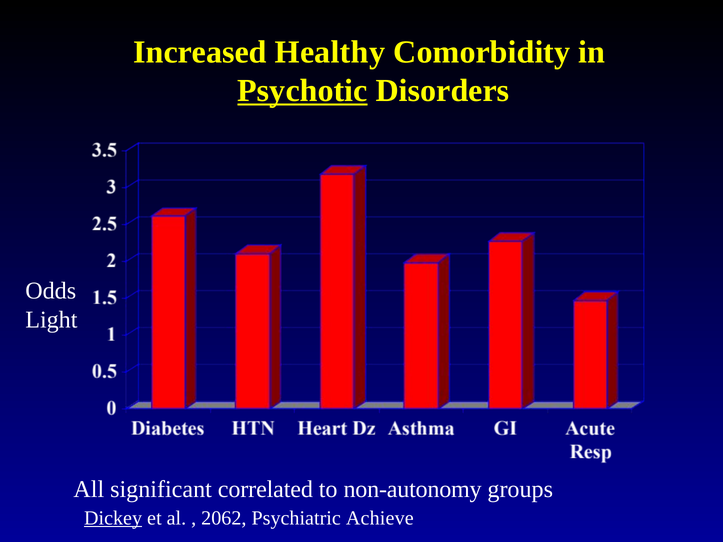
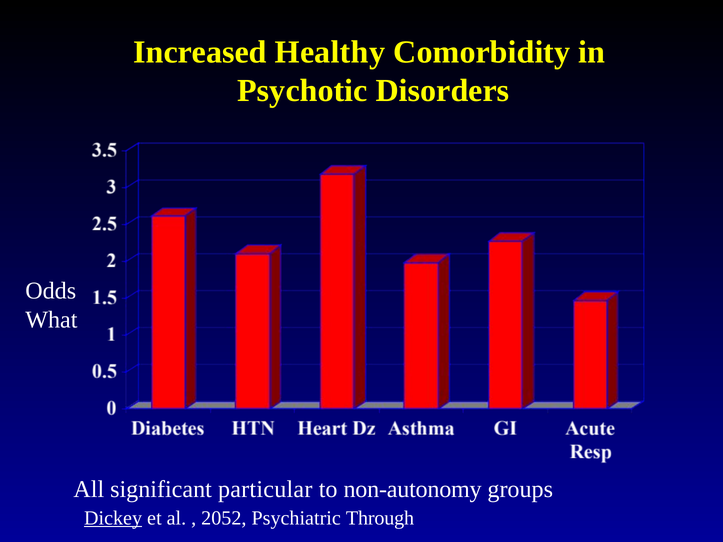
Psychotic underline: present -> none (302, 91)
Light: Light -> What (51, 320)
correlated: correlated -> particular (265, 490)
2062: 2062 -> 2052 (224, 518)
Achieve: Achieve -> Through (380, 518)
